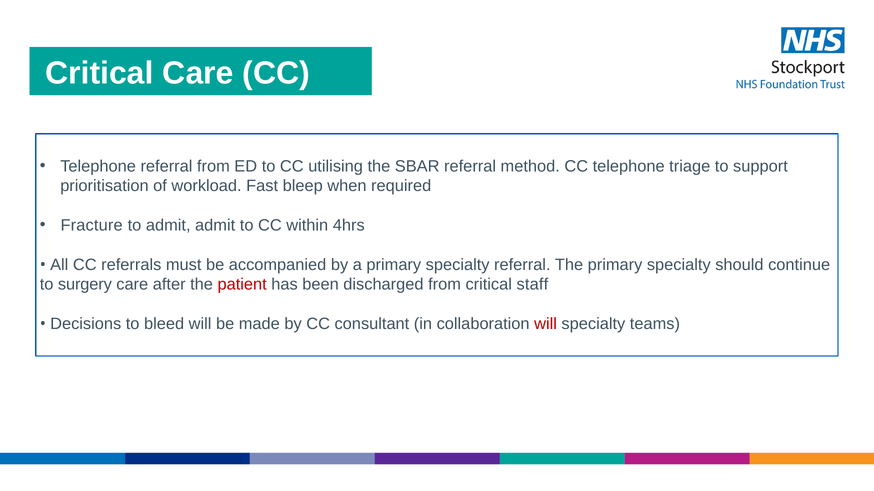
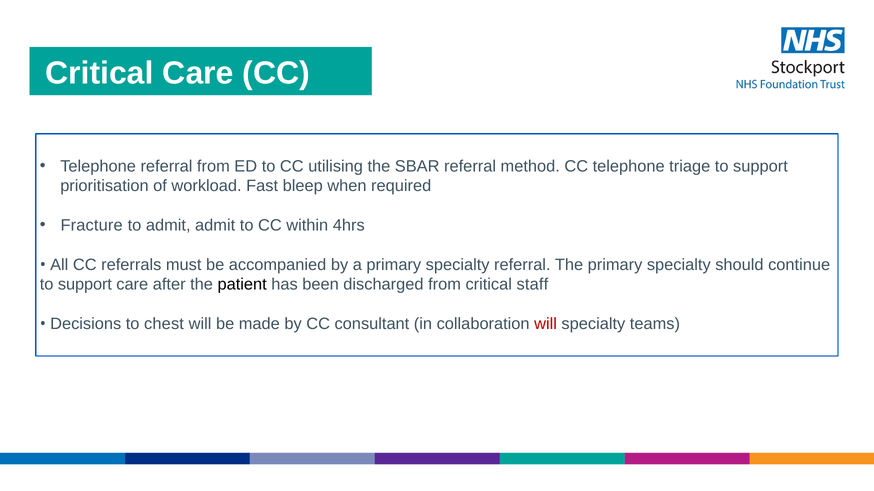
surgery: surgery -> support (85, 285)
patient colour: red -> black (242, 285)
bleed: bleed -> chest (164, 324)
